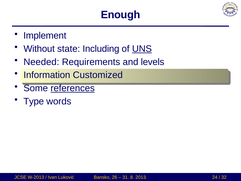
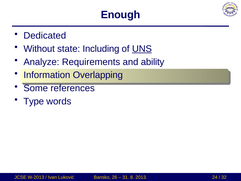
Implement: Implement -> Dedicated (45, 36)
Needed: Needed -> Analyze (41, 62)
levels: levels -> ability (153, 62)
Customized: Customized -> Overlapping (98, 75)
references underline: present -> none (73, 88)
